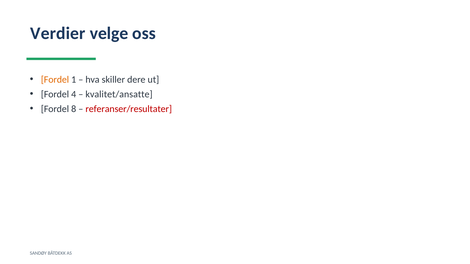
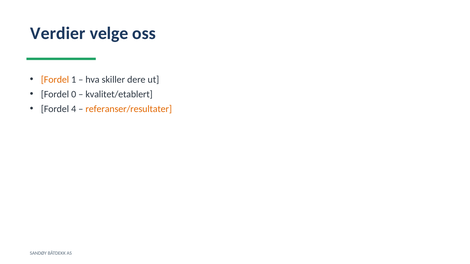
4: 4 -> 0 (74, 94)
kvalitet/ansatte: kvalitet/ansatte -> kvalitet/etablert (119, 94)
8: 8 -> 4 (74, 109)
referanser/resultater colour: red -> orange (129, 109)
